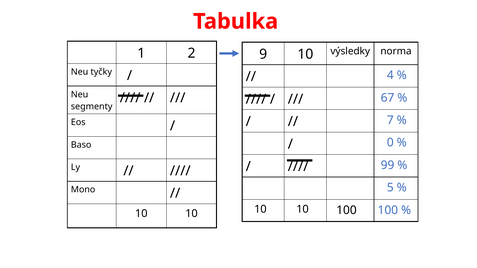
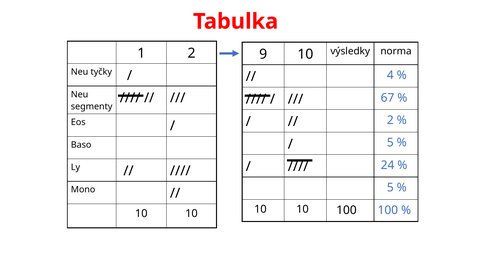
7: 7 -> 2 (390, 120)
0: 0 -> 5 (390, 143)
99: 99 -> 24 (388, 165)
